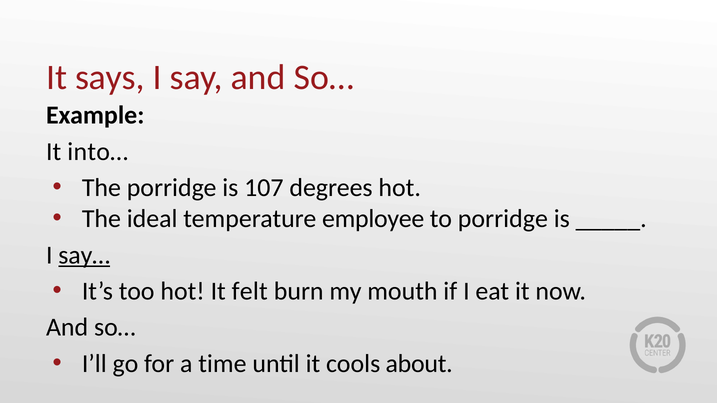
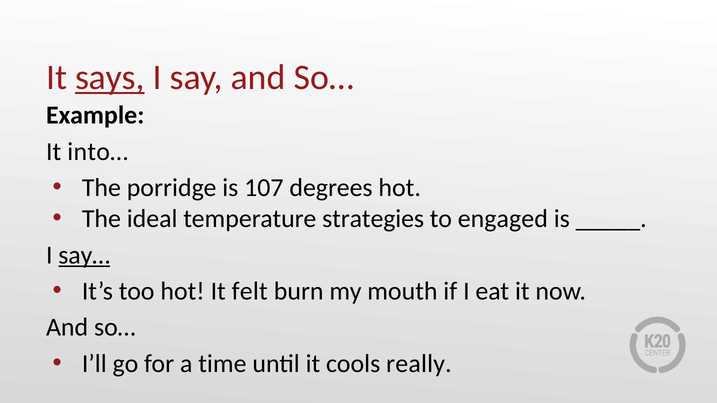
says underline: none -> present (110, 78)
employee: employee -> strategies (373, 219)
to porridge: porridge -> engaged (503, 219)
about: about -> really (419, 364)
